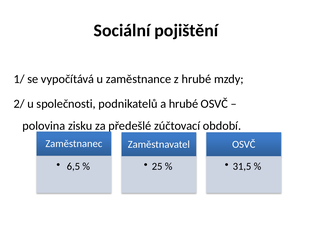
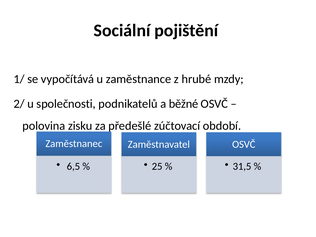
a hrubé: hrubé -> běžné (184, 104)
